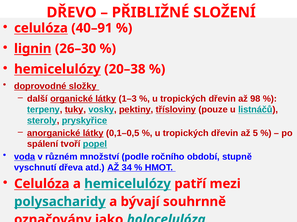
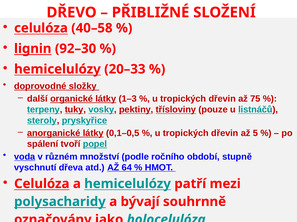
40–91: 40–91 -> 40–58 (92, 28)
26–30: 26–30 -> 92–30 (76, 49)
20–38: 20–38 -> 20–33 (125, 69)
98: 98 -> 75 (255, 99)
34: 34 -> 64 (127, 168)
